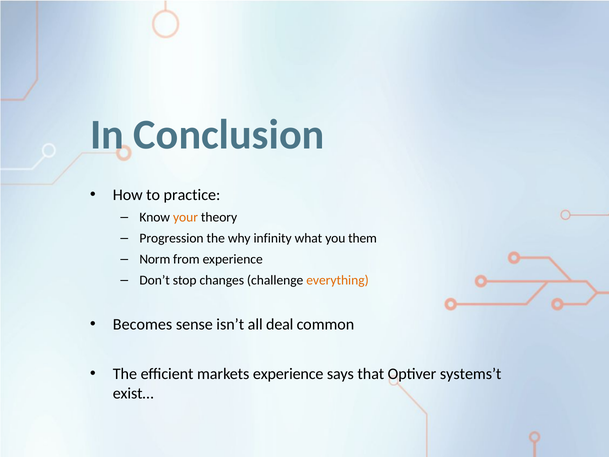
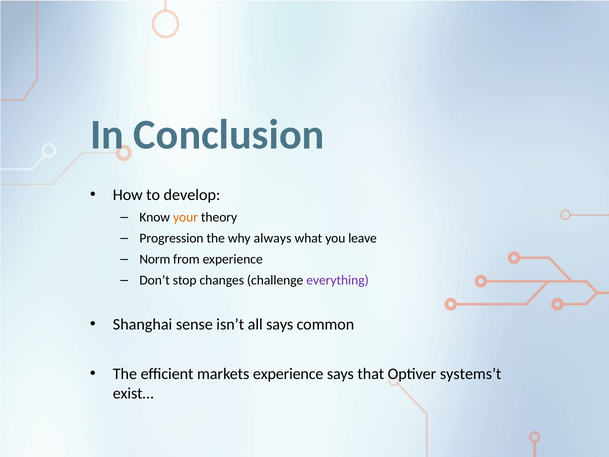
practice: practice -> develop (192, 195)
infinity: infinity -> always (273, 238)
them: them -> leave (363, 238)
everything colour: orange -> purple (337, 280)
Becomes: Becomes -> Shanghai (143, 324)
all deal: deal -> says (280, 324)
